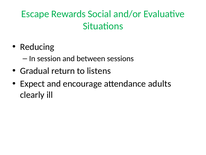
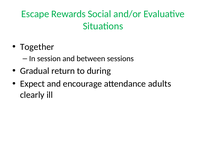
Reducing: Reducing -> Together (37, 47)
listens: listens -> during (99, 71)
